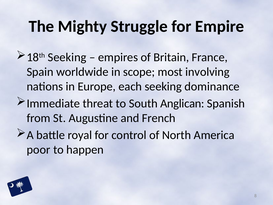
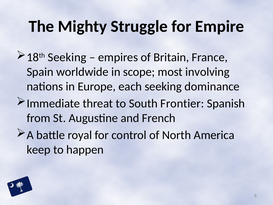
Anglican: Anglican -> Frontier (182, 103)
poor: poor -> keep (39, 150)
